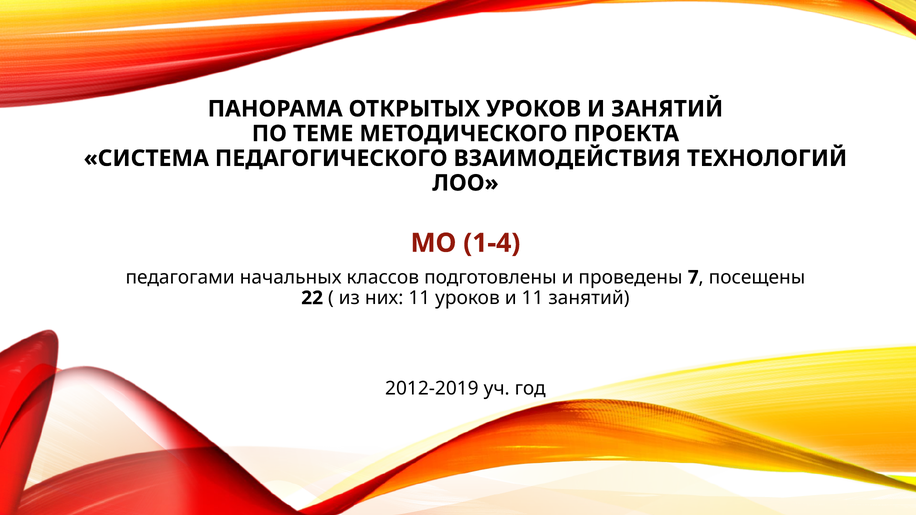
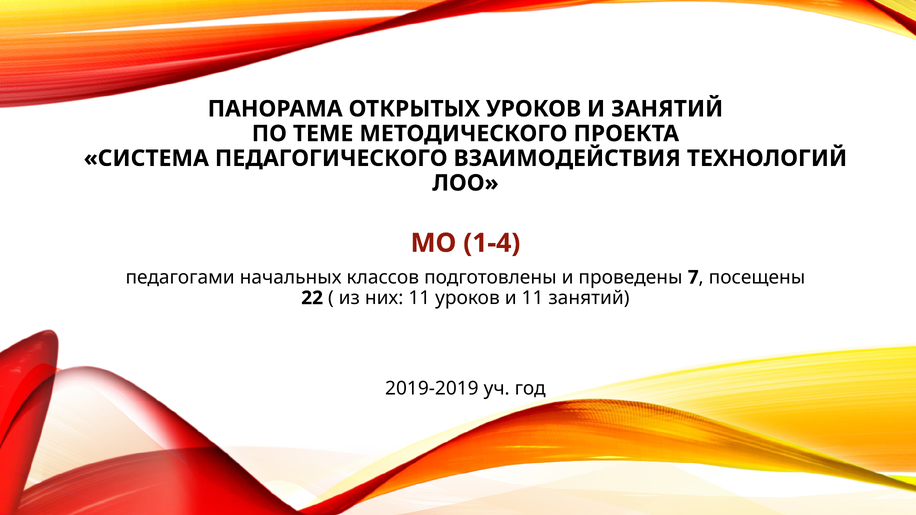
2012-2019: 2012-2019 -> 2019-2019 (432, 389)
